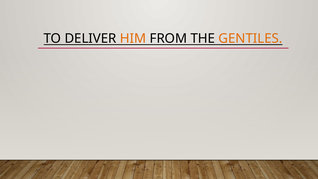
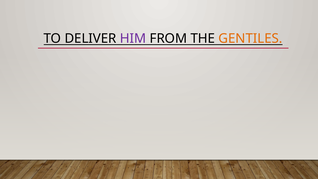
HIM colour: orange -> purple (133, 39)
